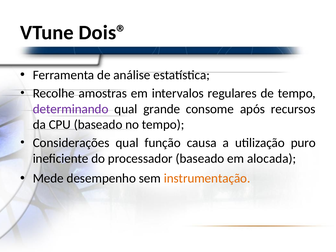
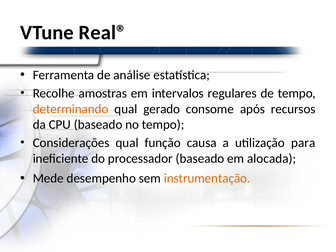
Dois®: Dois® -> Real® (103, 33)
determinando colour: purple -> orange (71, 109)
grande: grande -> gerado (162, 109)
puro: puro -> para (303, 143)
